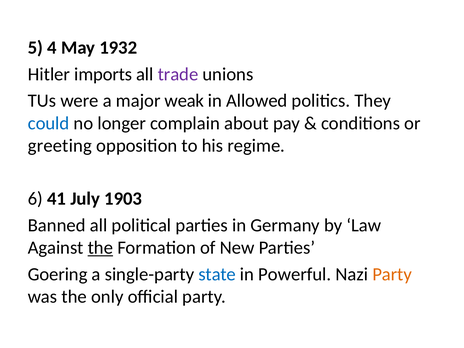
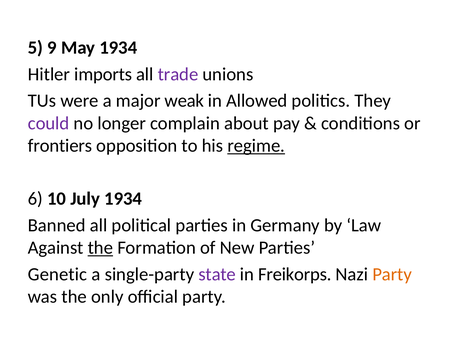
4: 4 -> 9 (52, 48)
May 1932: 1932 -> 1934 (118, 48)
could colour: blue -> purple (49, 123)
greeting: greeting -> frontiers (60, 146)
regime underline: none -> present (256, 146)
41: 41 -> 10 (57, 199)
July 1903: 1903 -> 1934 (123, 199)
Goering: Goering -> Genetic (58, 274)
state colour: blue -> purple (217, 274)
Powerful: Powerful -> Freikorps (295, 274)
